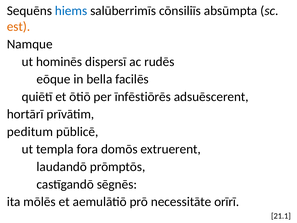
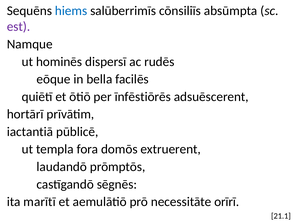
est colour: orange -> purple (18, 27)
peditum: peditum -> iactantiā (30, 132)
mōlēs: mōlēs -> marītī (40, 202)
